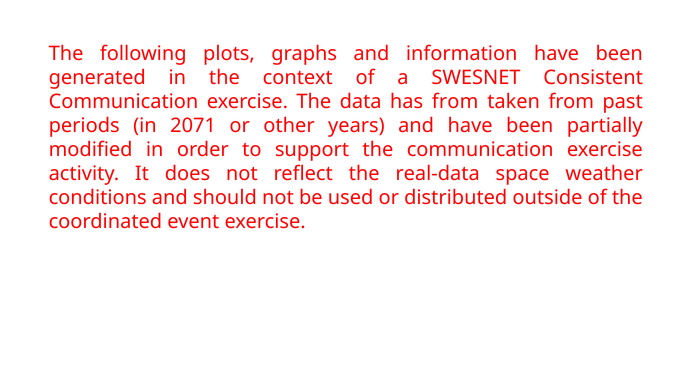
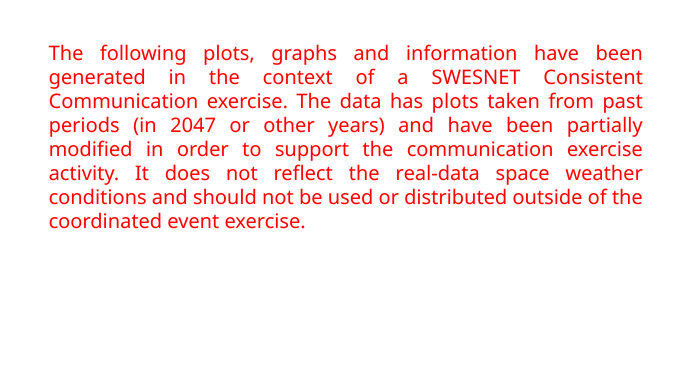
has from: from -> plots (455, 102)
2071: 2071 -> 2047 (193, 126)
